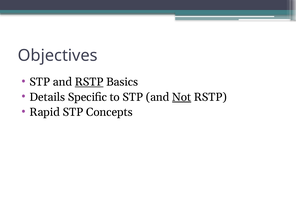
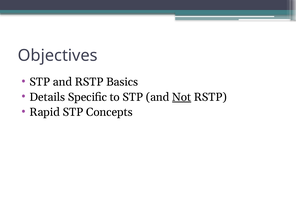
RSTP underline: present -> none (89, 82)
